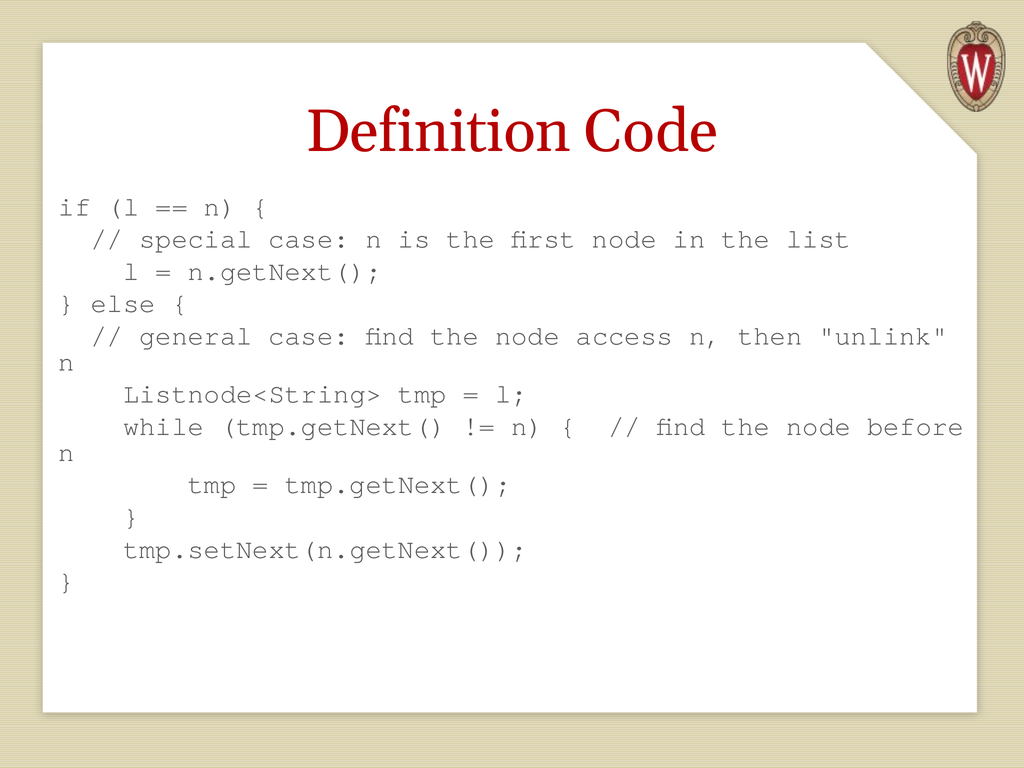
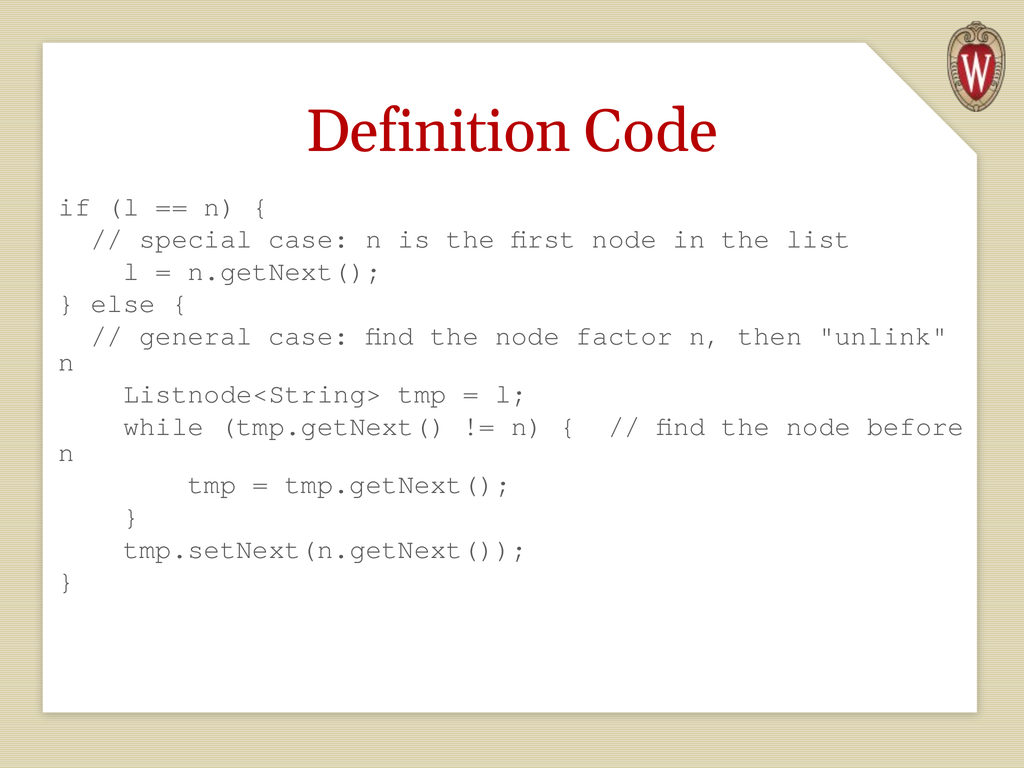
access: access -> factor (624, 336)
